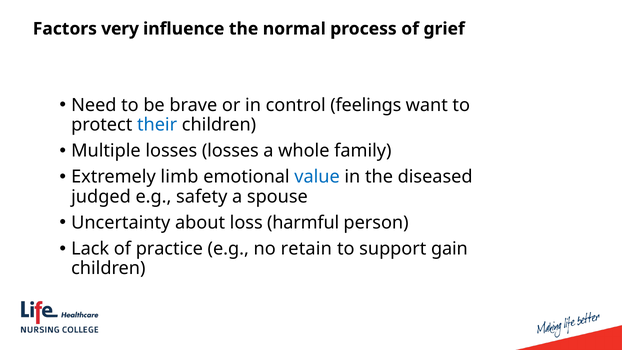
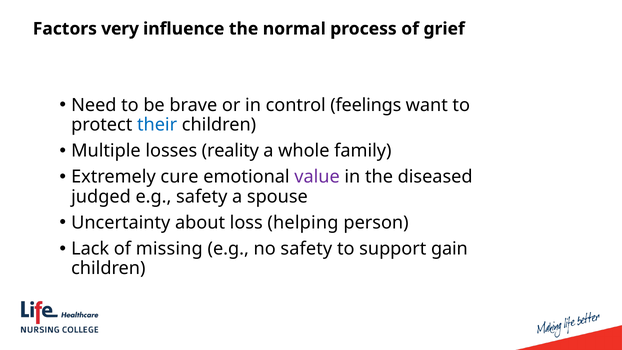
losses losses: losses -> reality (230, 151)
limb: limb -> cure (179, 177)
value colour: blue -> purple (317, 177)
harmful: harmful -> helping (303, 223)
practice: practice -> missing (169, 249)
no retain: retain -> safety (306, 249)
